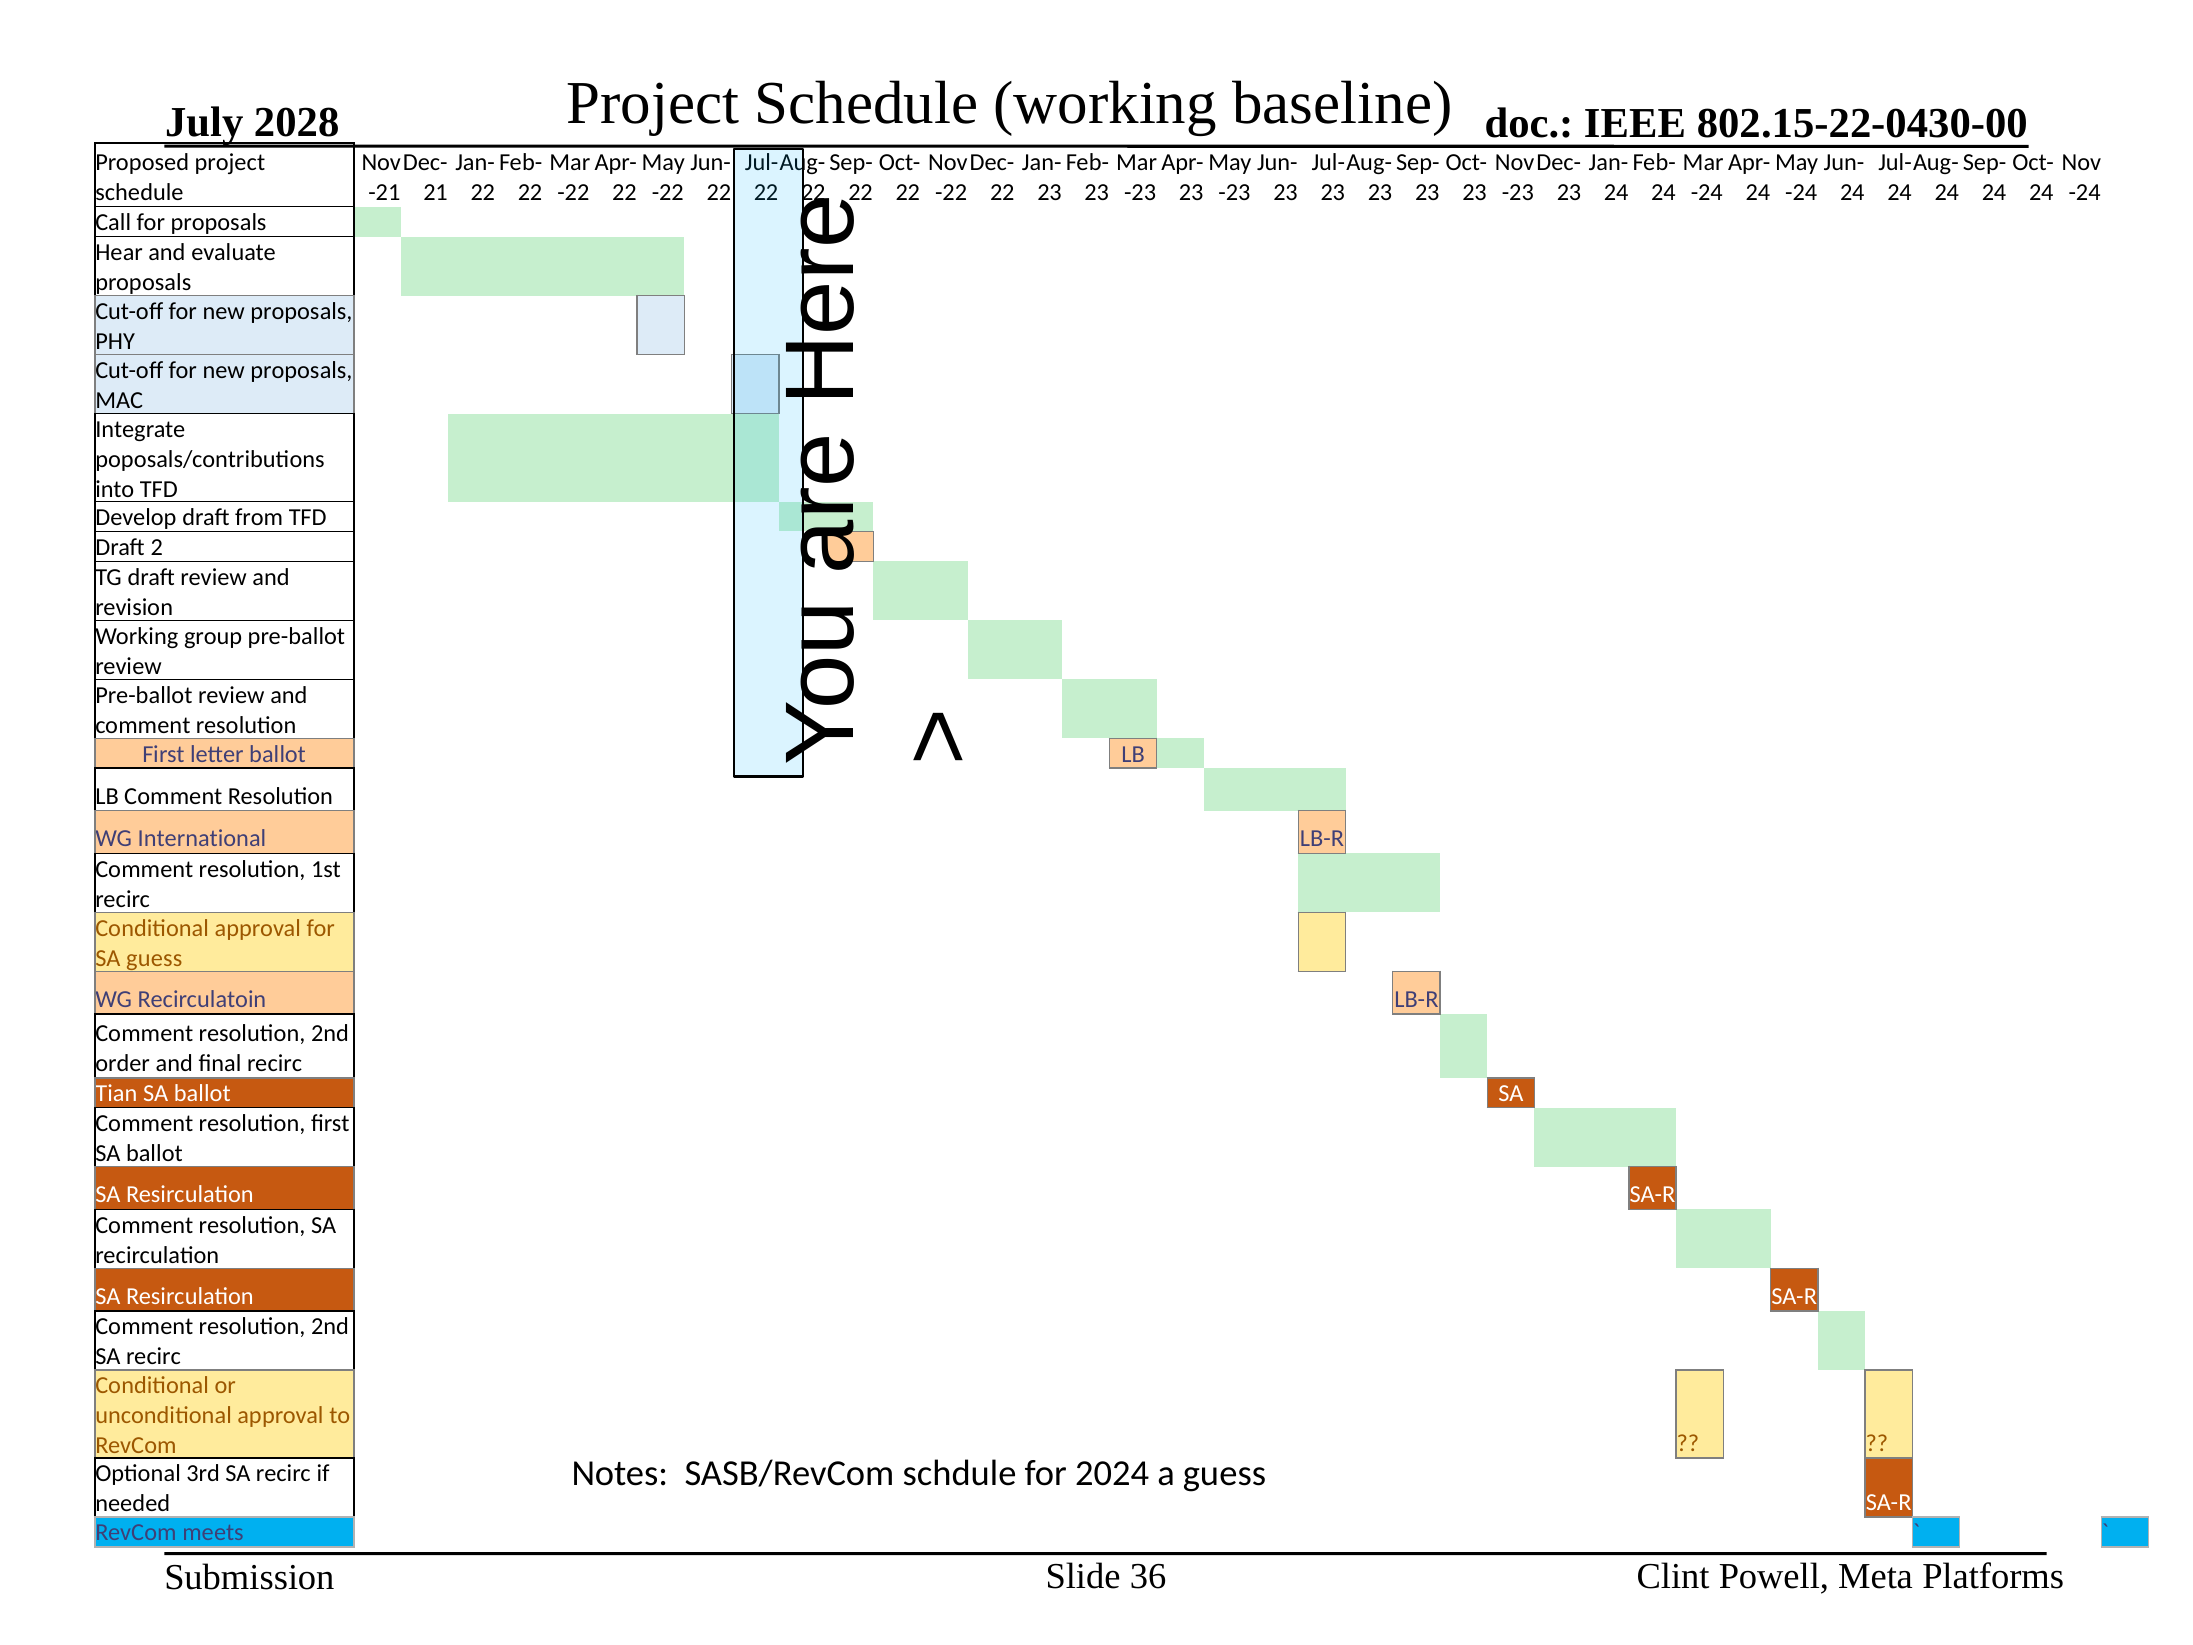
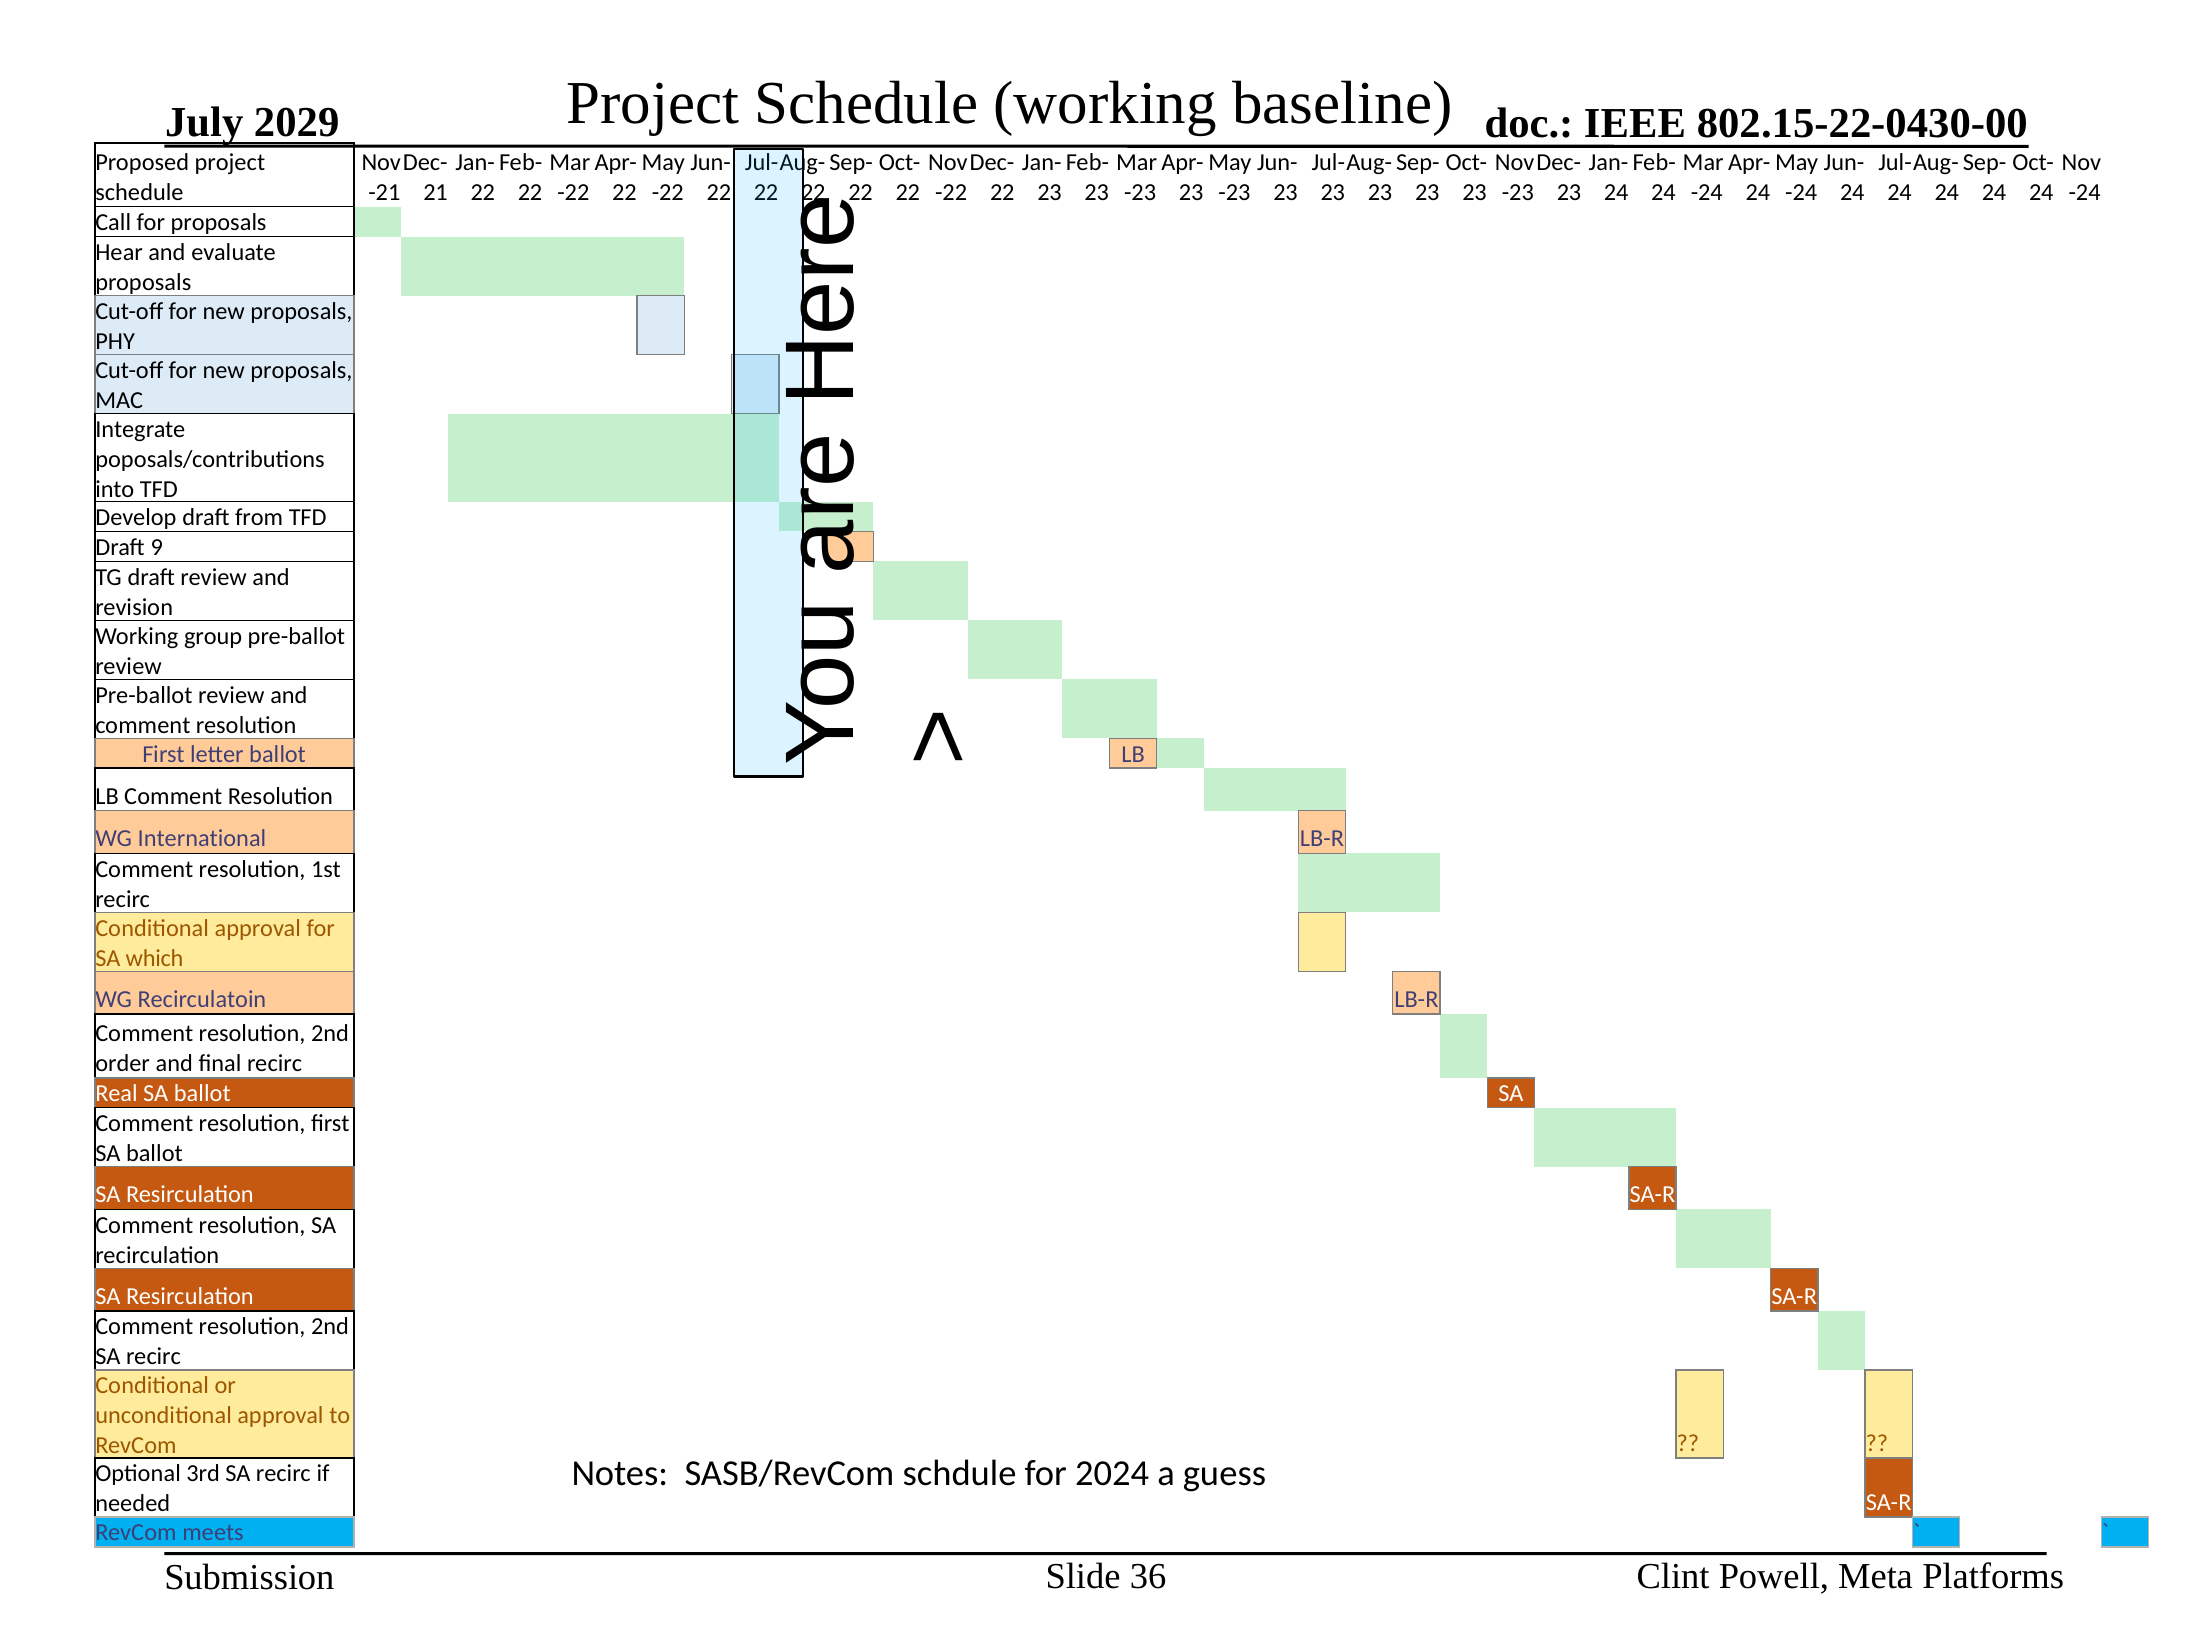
2028: 2028 -> 2029 (297, 122)
2: 2 -> 9 (157, 547)
SA guess: guess -> which (155, 958)
Tian: Tian -> Real (117, 1093)
